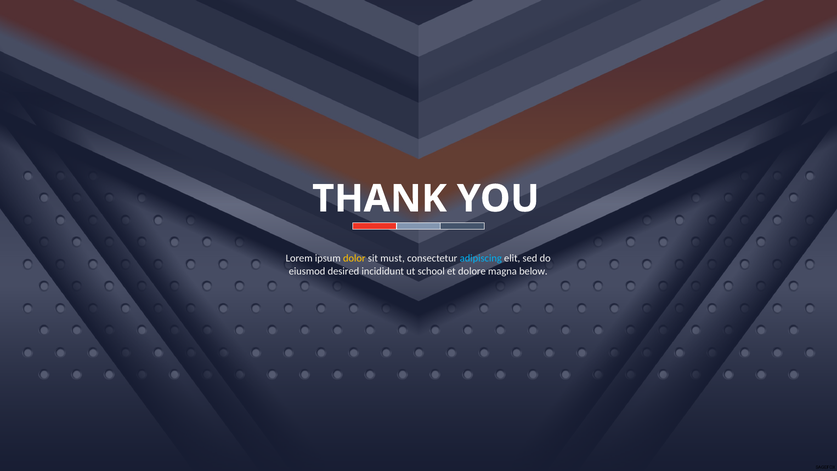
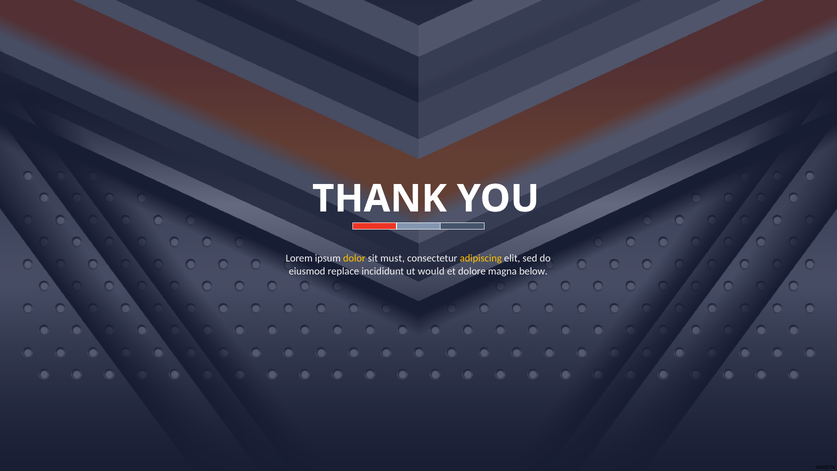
adipiscing colour: light blue -> yellow (481, 258)
desired: desired -> replace (343, 271)
school: school -> would (431, 271)
